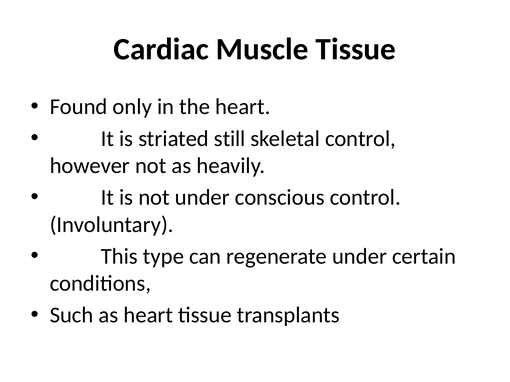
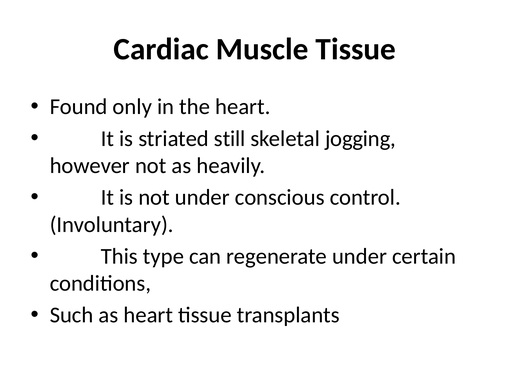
skeletal control: control -> jogging (360, 139)
